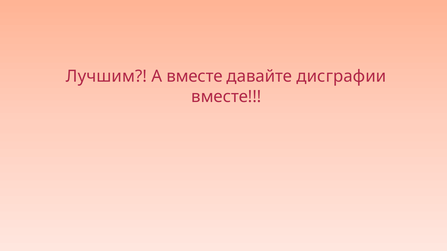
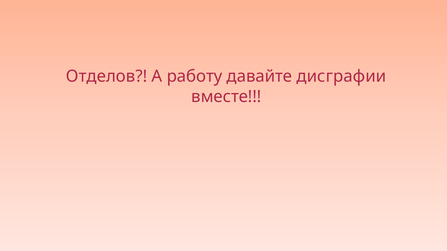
Лучшим: Лучшим -> Отделов (107, 77)
А вместе: вместе -> работу (194, 77)
